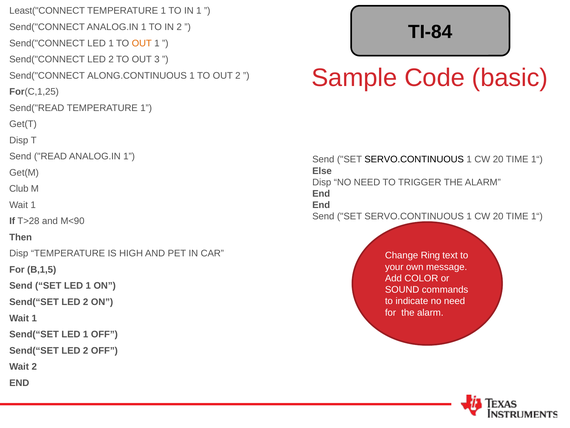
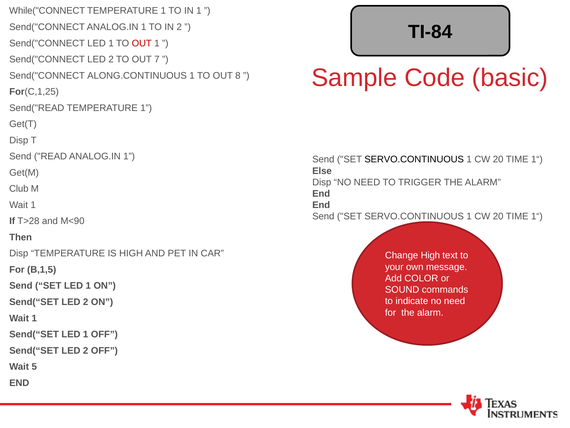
Least("CONNECT: Least("CONNECT -> While("CONNECT (47, 11)
OUT colour: orange -> red (142, 43)
3: 3 -> 7 (157, 59)
OUT 2: 2 -> 8 (238, 75)
Change Ring: Ring -> High (430, 255)
Wait 2: 2 -> 5 (34, 366)
